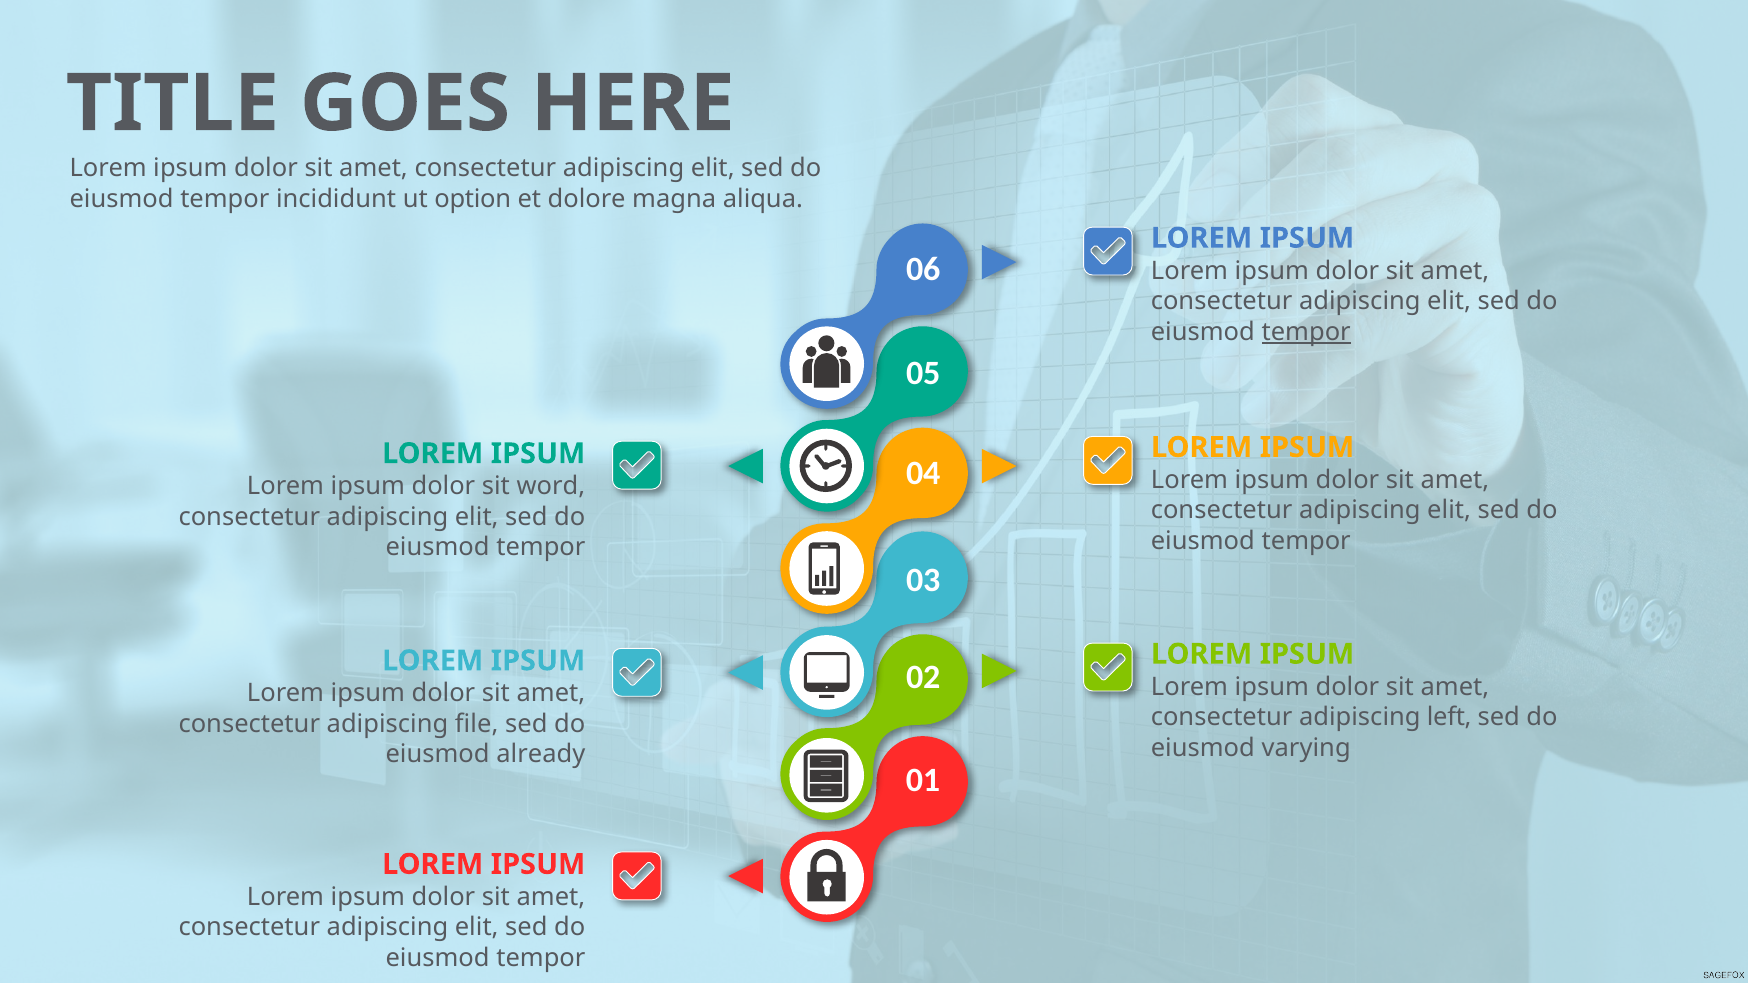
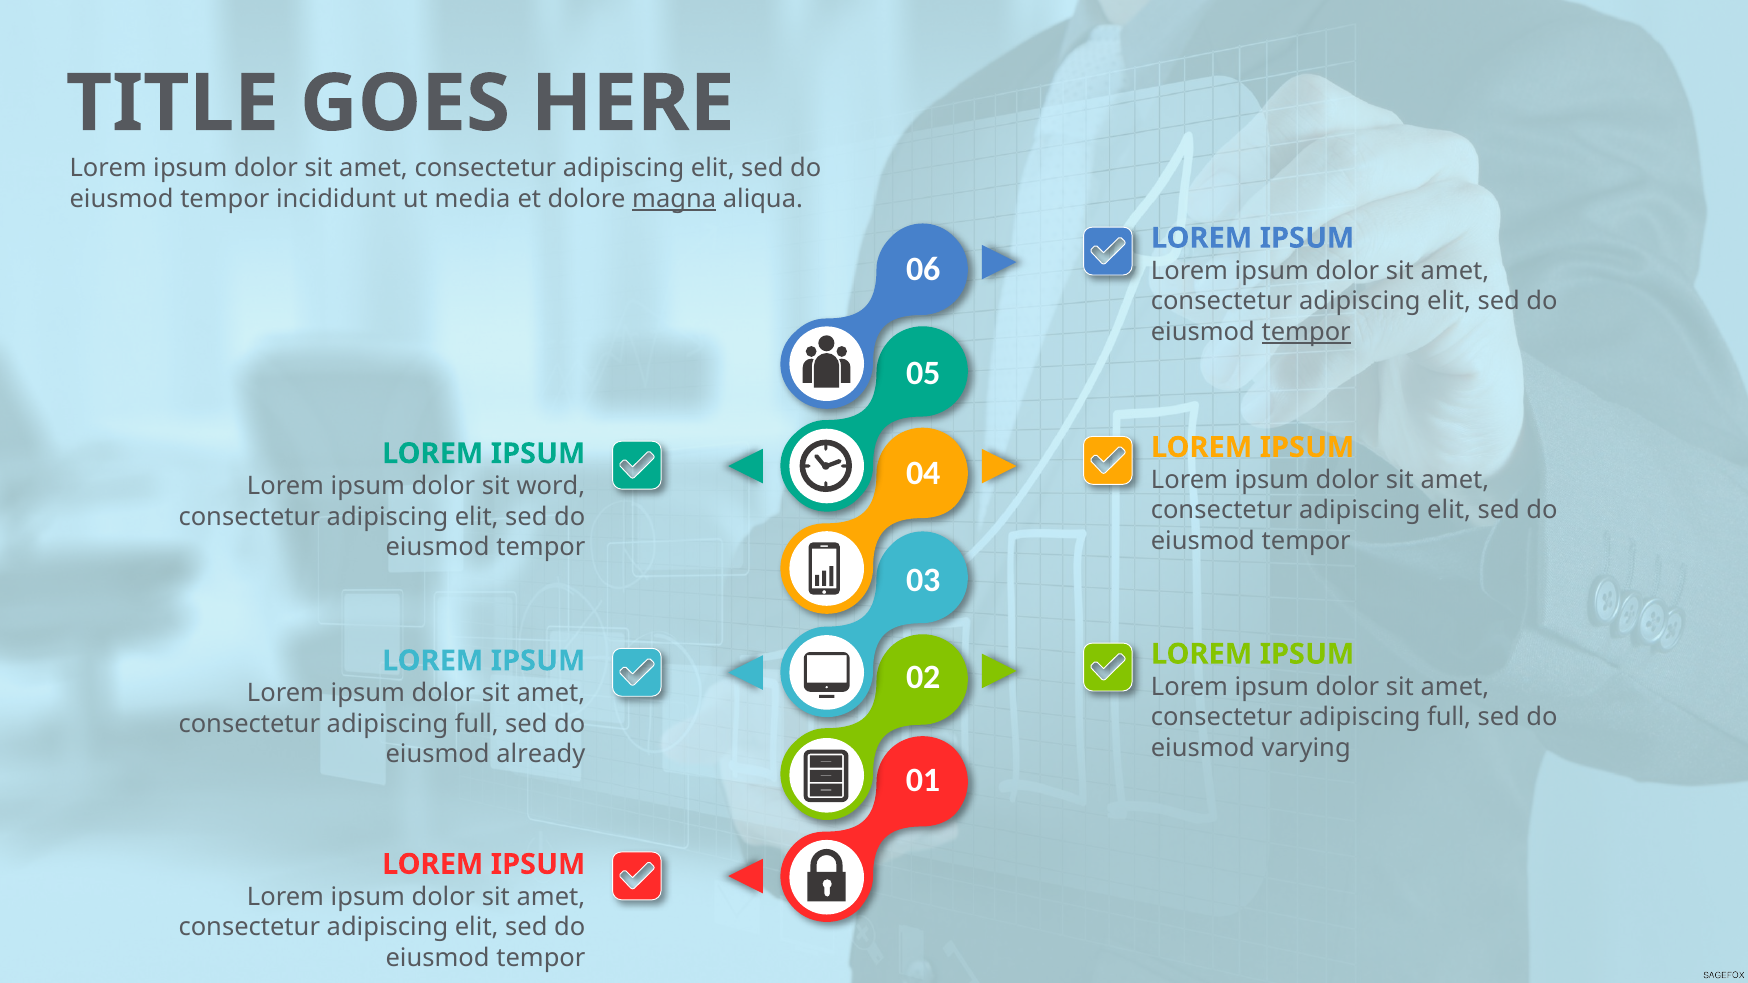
option: option -> media (473, 199)
magna underline: none -> present (674, 199)
left: left -> full (1449, 717)
file: file -> full (477, 724)
